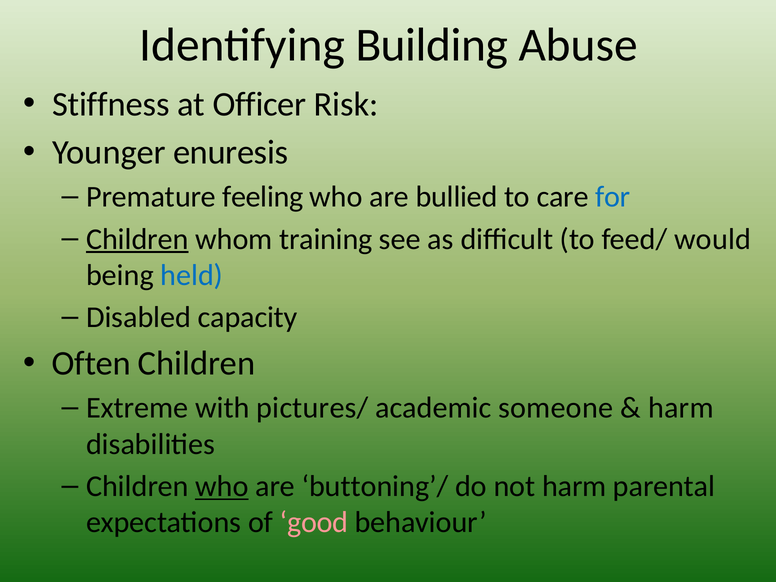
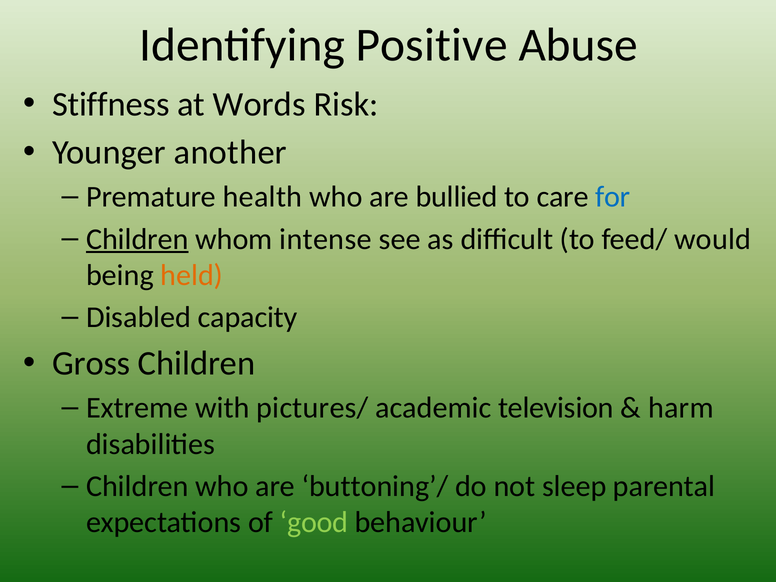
Building: Building -> Positive (432, 45)
Officer: Officer -> Words (259, 104)
enuresis: enuresis -> another (230, 152)
feeling: feeling -> health (262, 197)
training: training -> intense (326, 239)
held colour: blue -> orange (192, 275)
Often: Often -> Gross (91, 364)
someone: someone -> television (556, 408)
who underline: present -> none (222, 486)
not harm: harm -> sleep (574, 486)
good colour: pink -> light green (314, 522)
